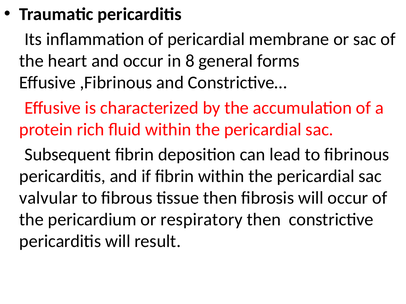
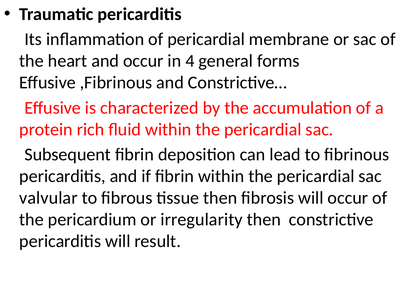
8: 8 -> 4 (190, 61)
respiratory: respiratory -> irregularity (202, 220)
